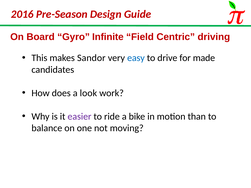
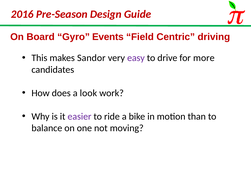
Infinite: Infinite -> Events (108, 37)
easy colour: blue -> purple (136, 58)
made: made -> more (204, 58)
